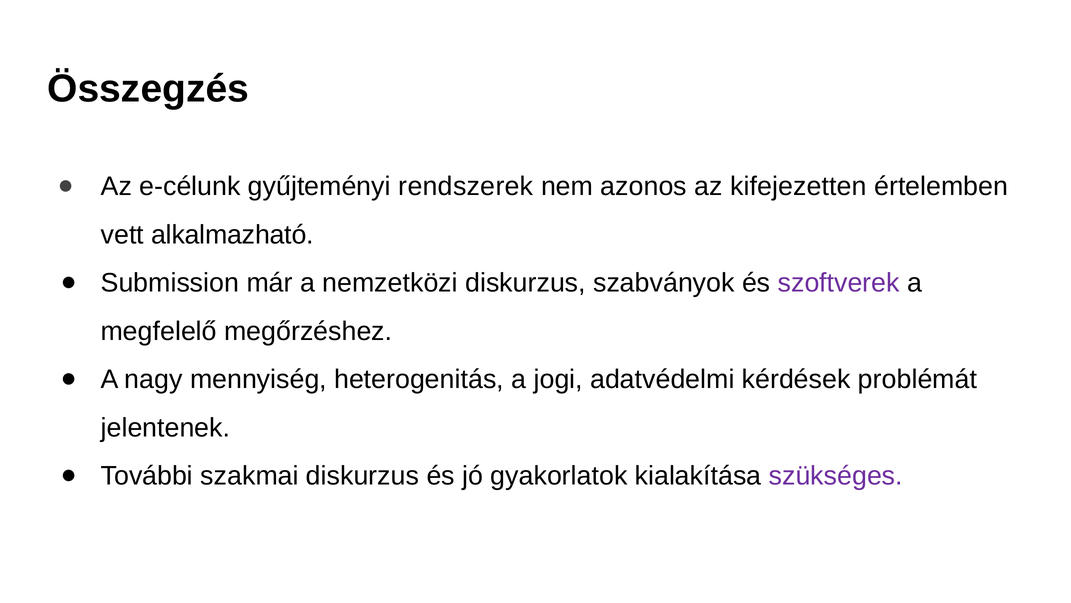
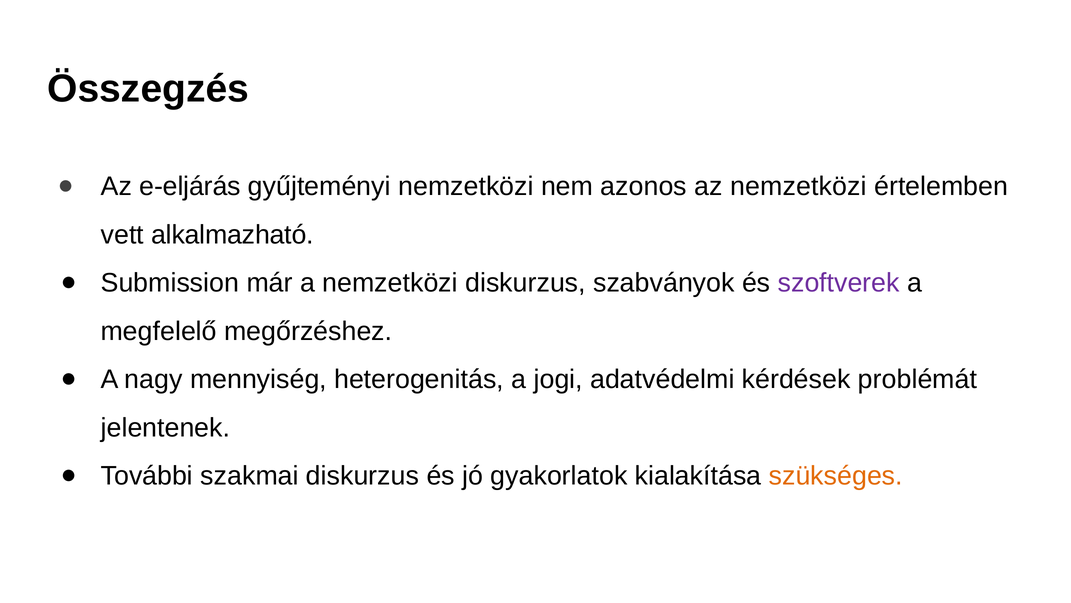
e-célunk: e-célunk -> e-eljárás (190, 186)
gyűjteményi rendszerek: rendszerek -> nemzetközi (466, 186)
az kifejezetten: kifejezetten -> nemzetközi (798, 186)
szükséges colour: purple -> orange (836, 476)
